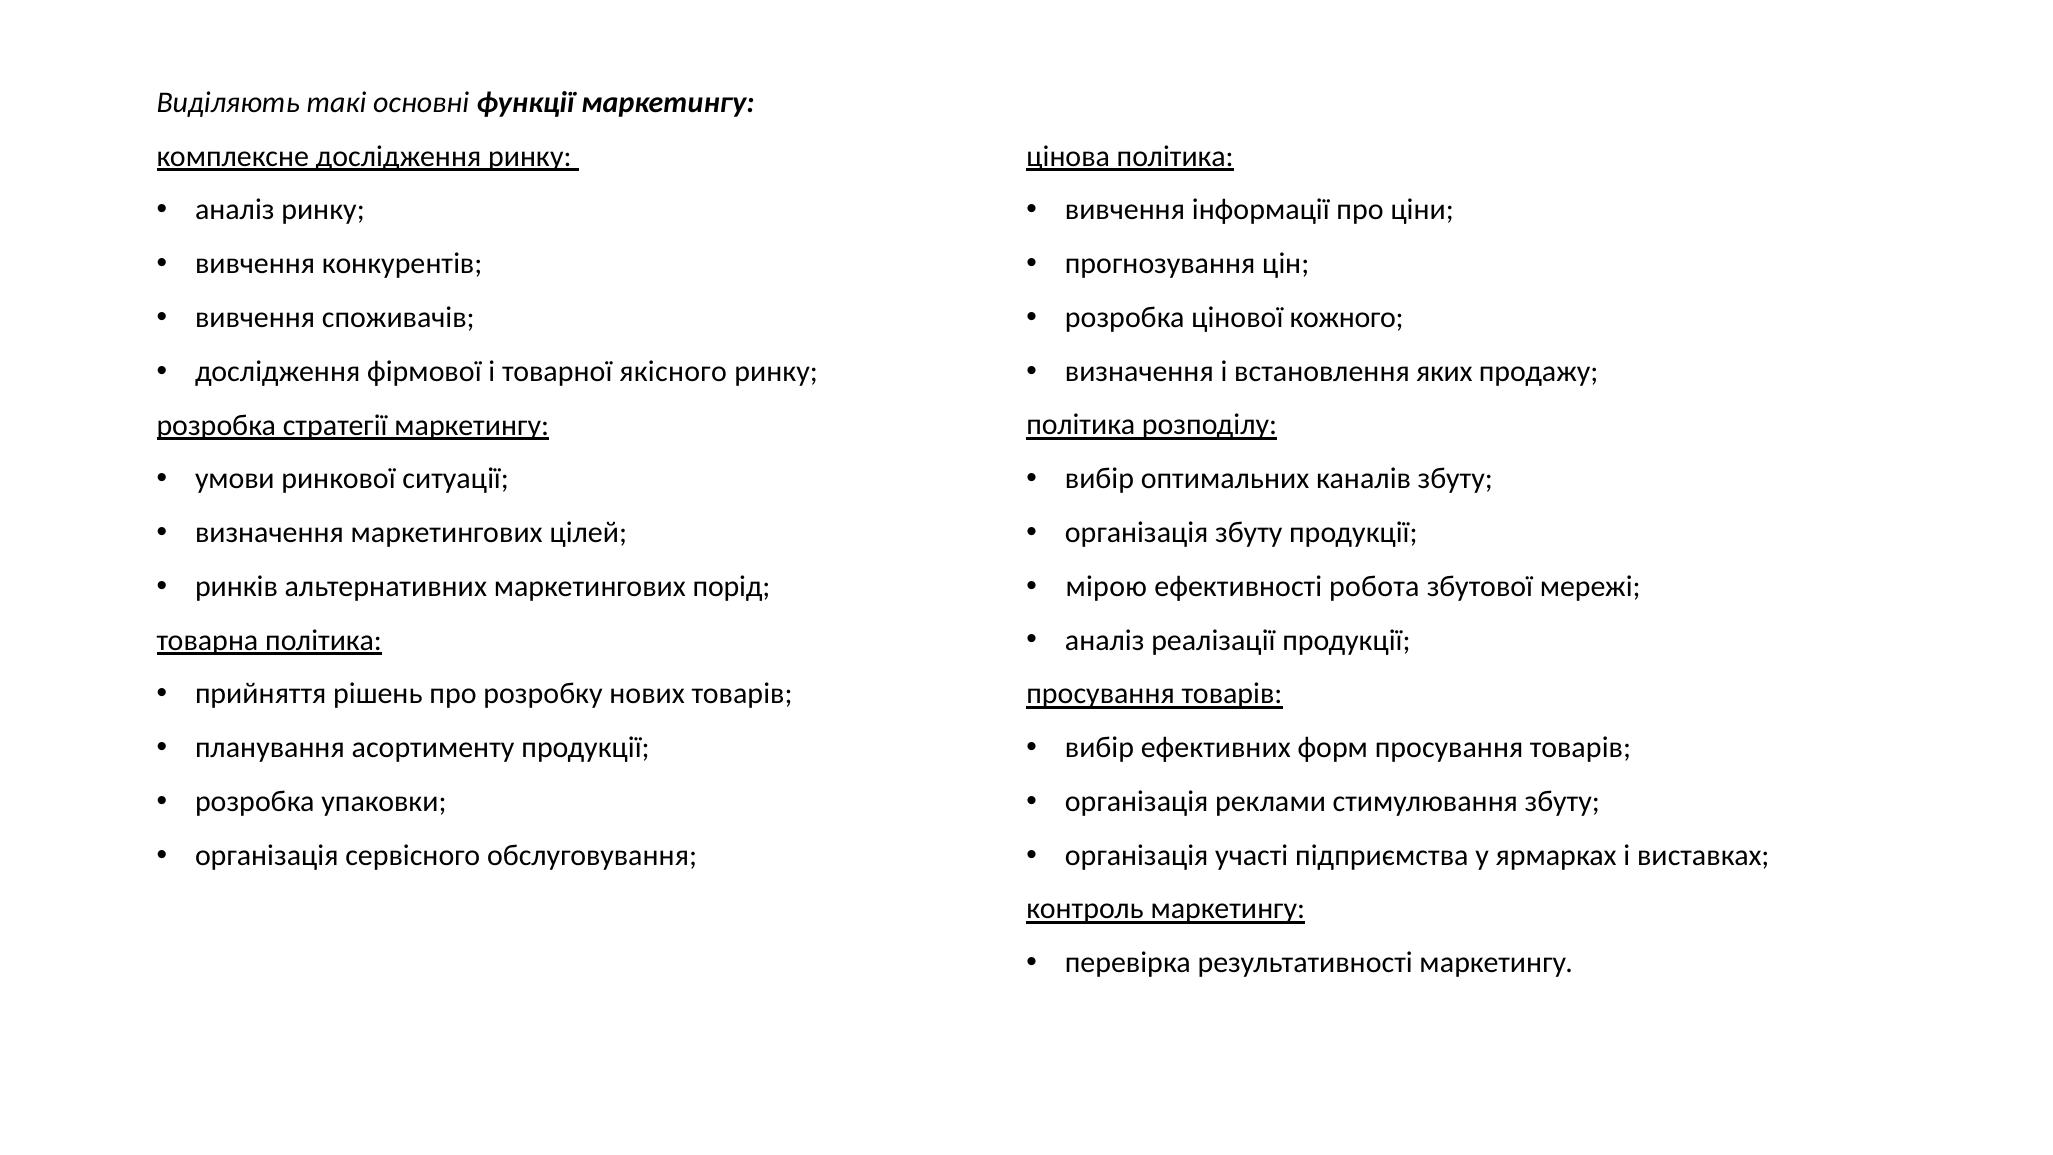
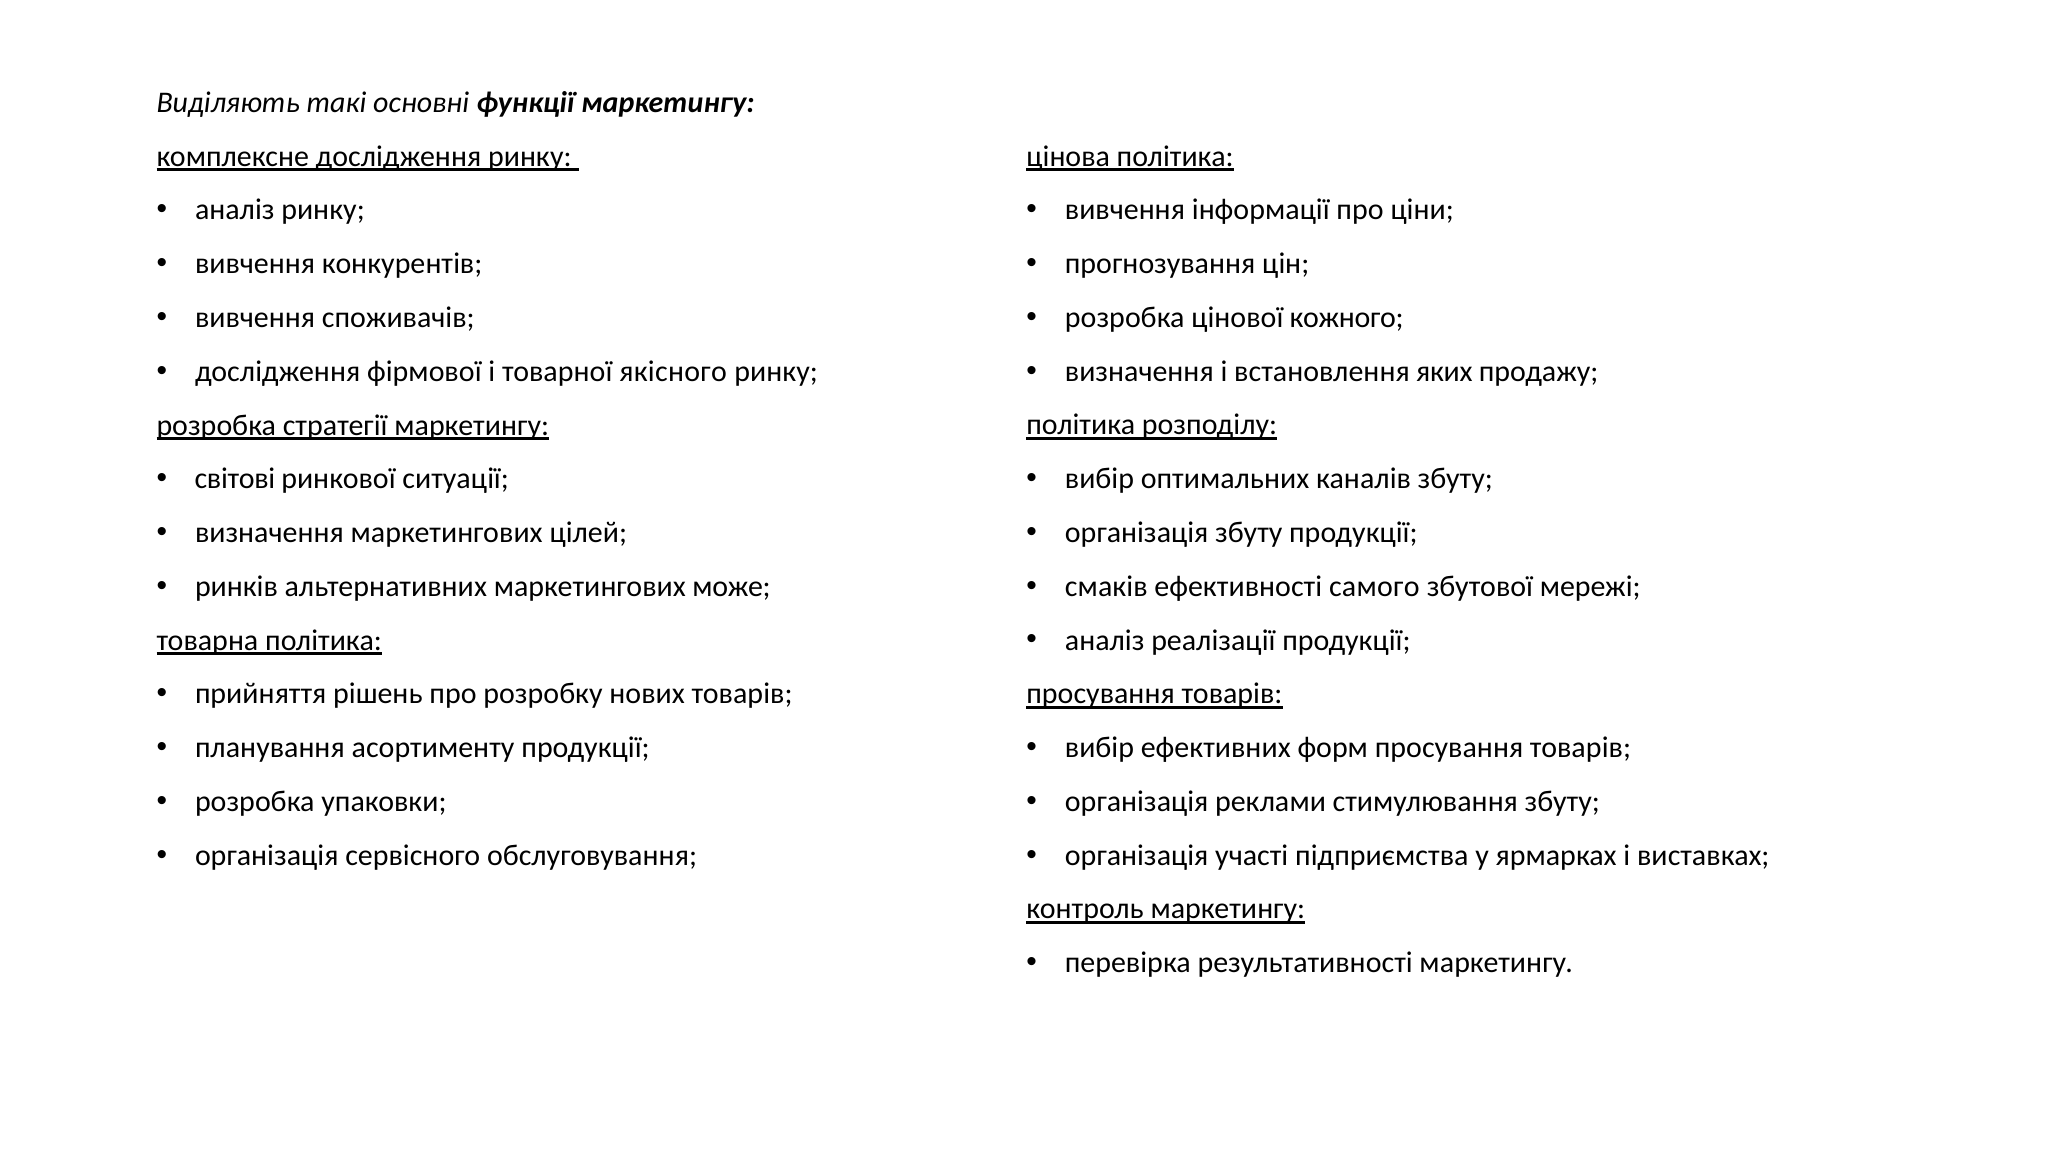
умови: умови -> світові (235, 479)
мірою: мірою -> смаків (1106, 586)
робота: робота -> самого (1374, 586)
порід: порід -> може (732, 586)
